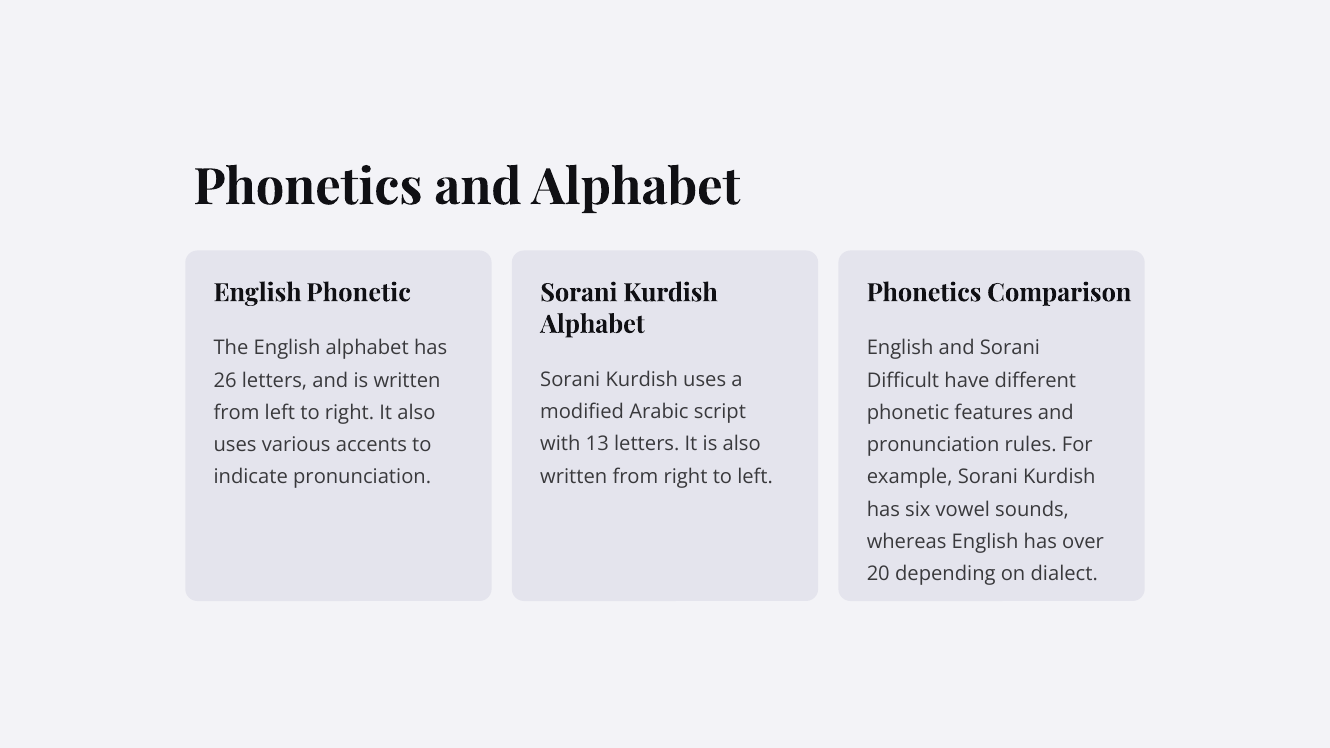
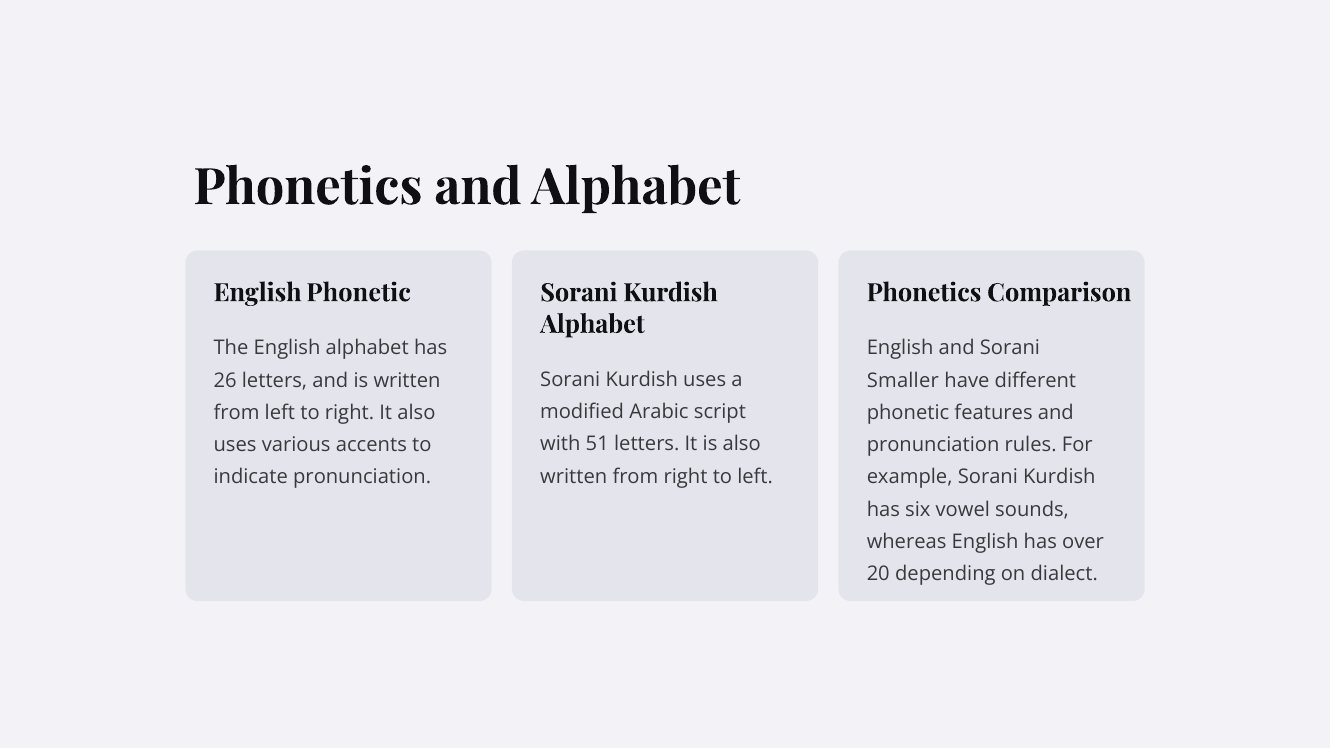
Difficult: Difficult -> Smaller (903, 380)
13: 13 -> 51 (597, 444)
